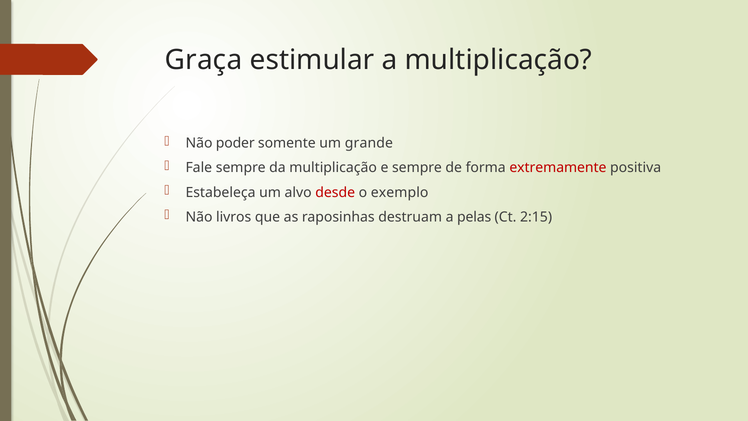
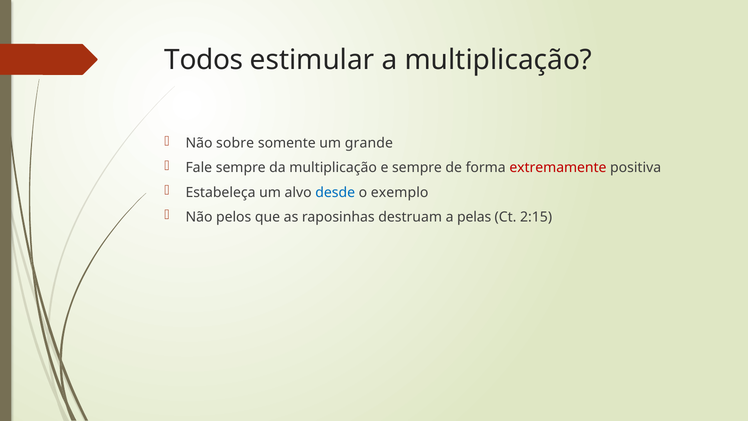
Graça: Graça -> Todos (204, 60)
poder: poder -> sobre (235, 143)
desde colour: red -> blue (335, 192)
livros: livros -> pelos (234, 217)
